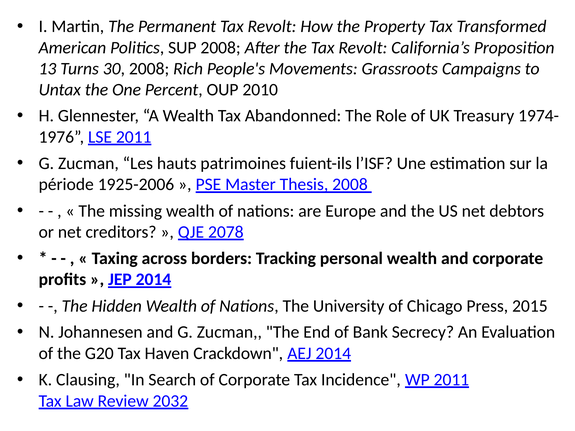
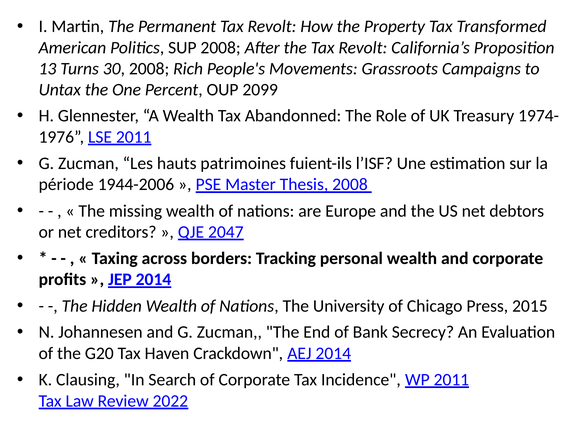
2010: 2010 -> 2099 (260, 90)
1925-2006: 1925-2006 -> 1944-2006 (136, 185)
2078: 2078 -> 2047 (226, 232)
2032: 2032 -> 2022 (170, 401)
